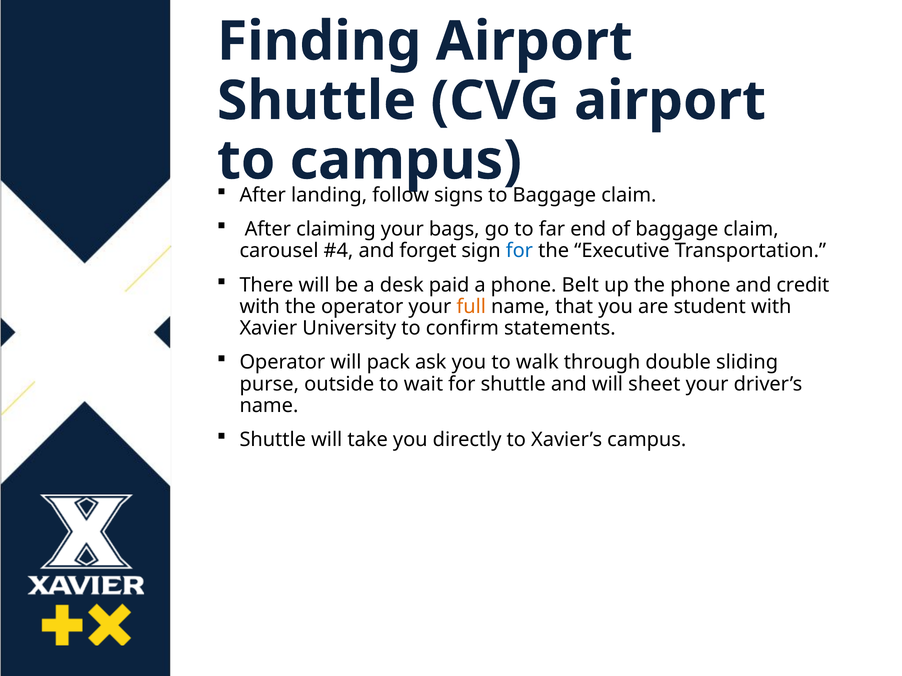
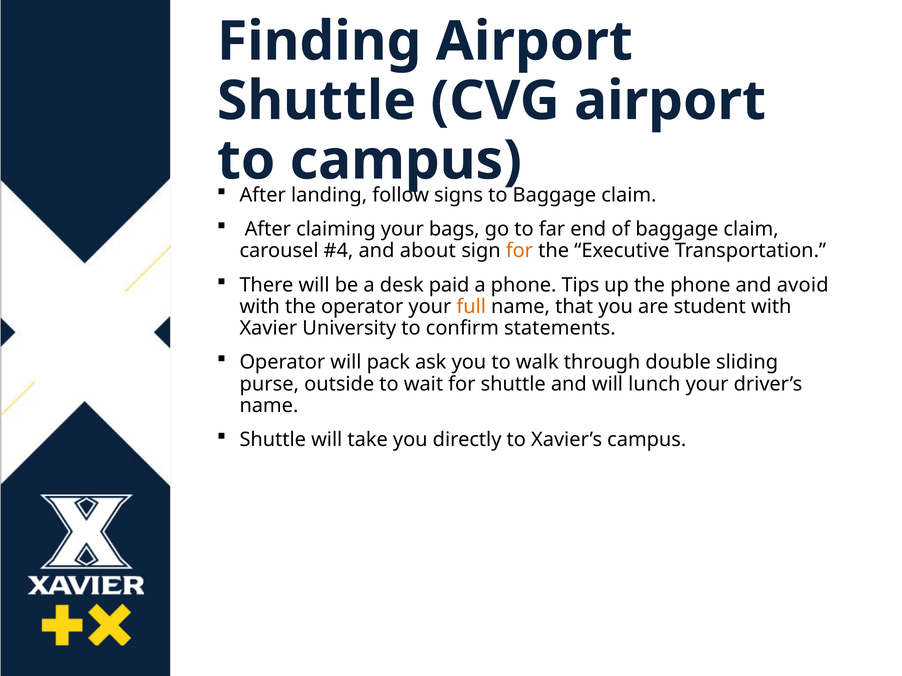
forget: forget -> about (428, 251)
for colour: blue -> orange (519, 251)
Belt: Belt -> Tips (580, 285)
credit: credit -> avoid (803, 285)
sheet: sheet -> lunch (654, 384)
